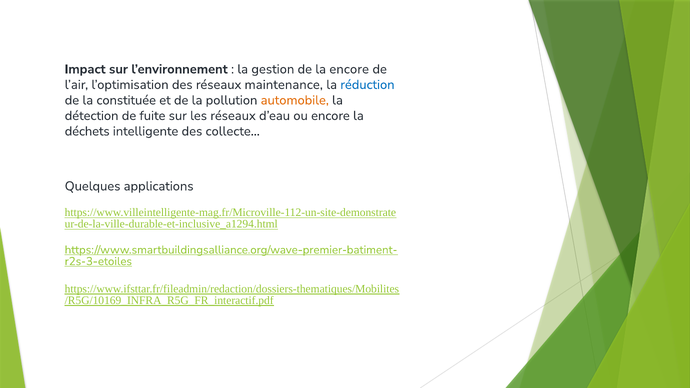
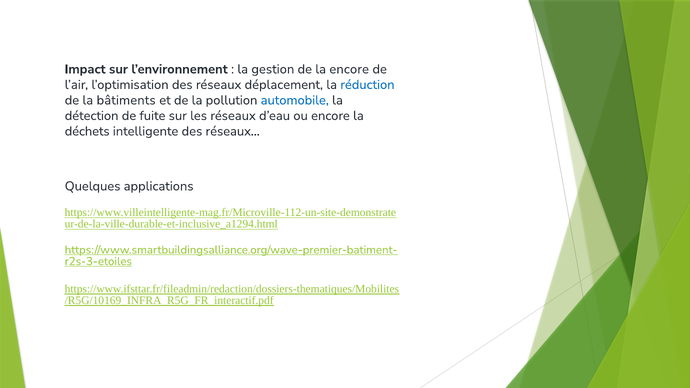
maintenance: maintenance -> déplacement (284, 85)
constituée: constituée -> bâtiments (126, 100)
automobile colour: orange -> blue (295, 100)
intelligente des collecte: collecte -> réseaux (233, 131)
